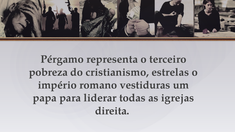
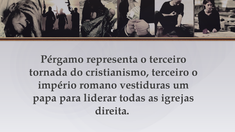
pobreza: pobreza -> tornada (48, 72)
cristianismo estrelas: estrelas -> terceiro (170, 72)
